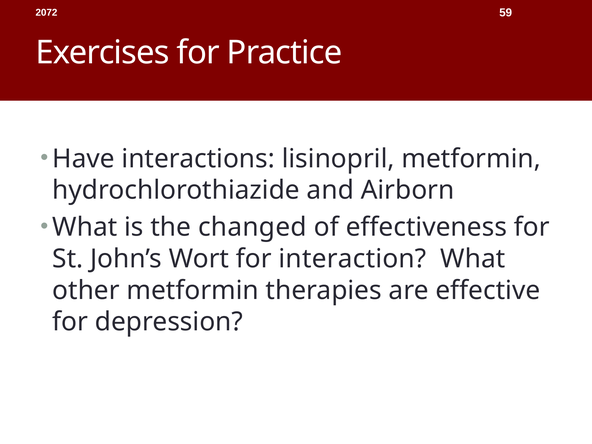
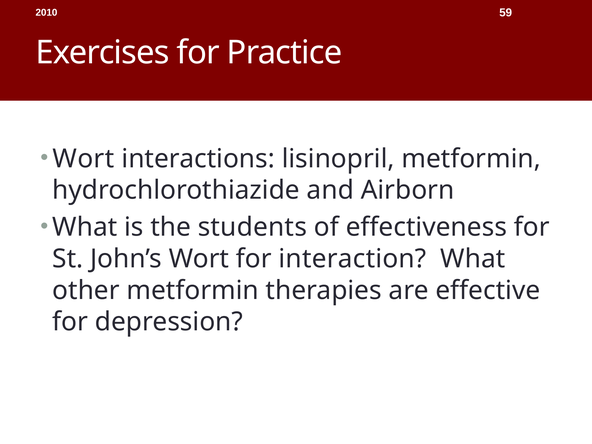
2072: 2072 -> 2010 (46, 13)
Have: Have -> Wort (83, 159)
changed: changed -> students (252, 227)
